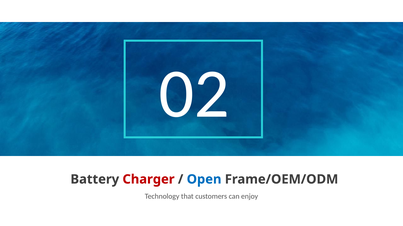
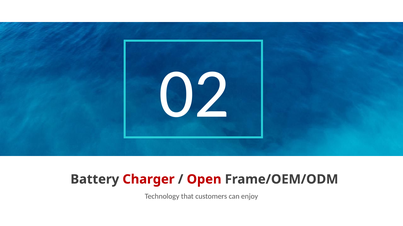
Open colour: blue -> red (204, 180)
